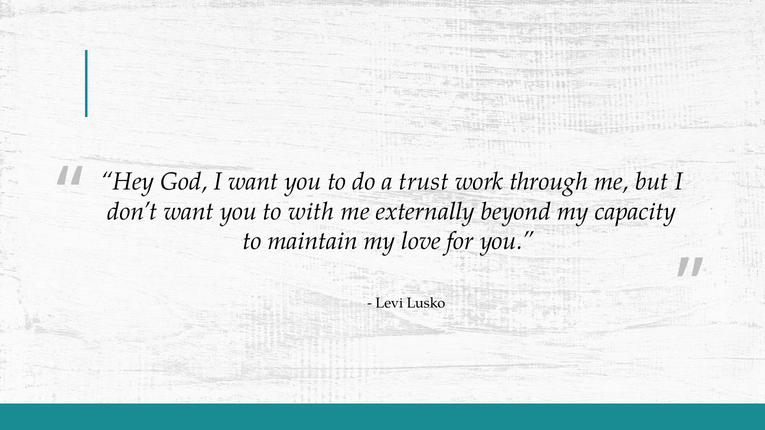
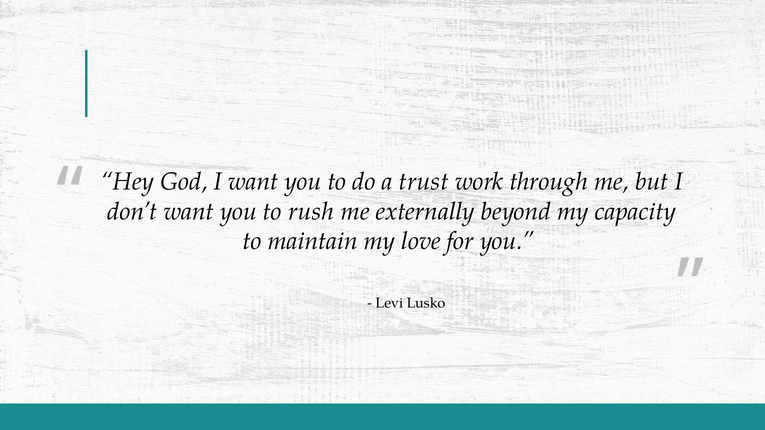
with: with -> rush (311, 212)
